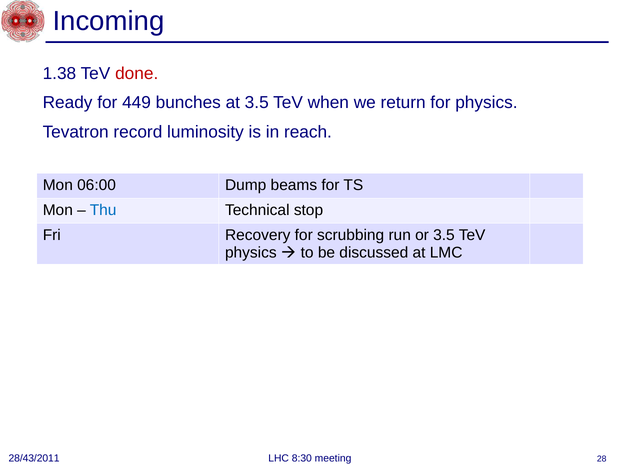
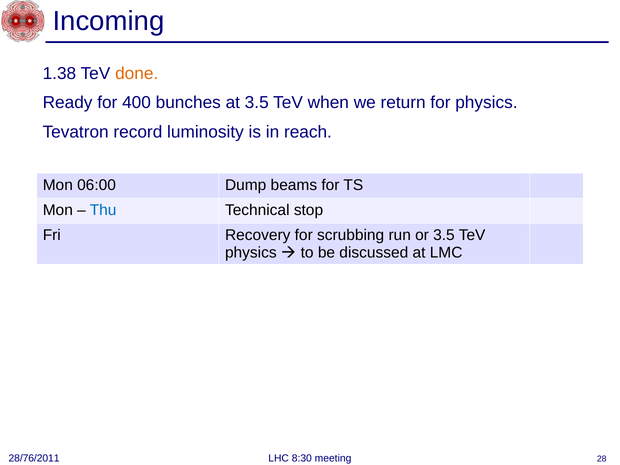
done colour: red -> orange (137, 73)
449: 449 -> 400 (137, 103)
28/43/2011: 28/43/2011 -> 28/76/2011 (34, 458)
